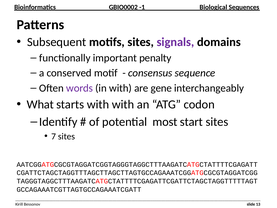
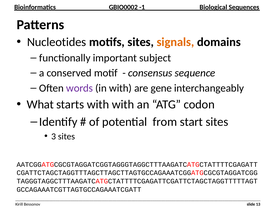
Subsequent: Subsequent -> Nucleotides (57, 42)
signals colour: purple -> orange (175, 42)
penalty: penalty -> subject (155, 58)
most: most -> from (165, 122)
7: 7 -> 3 (54, 136)
